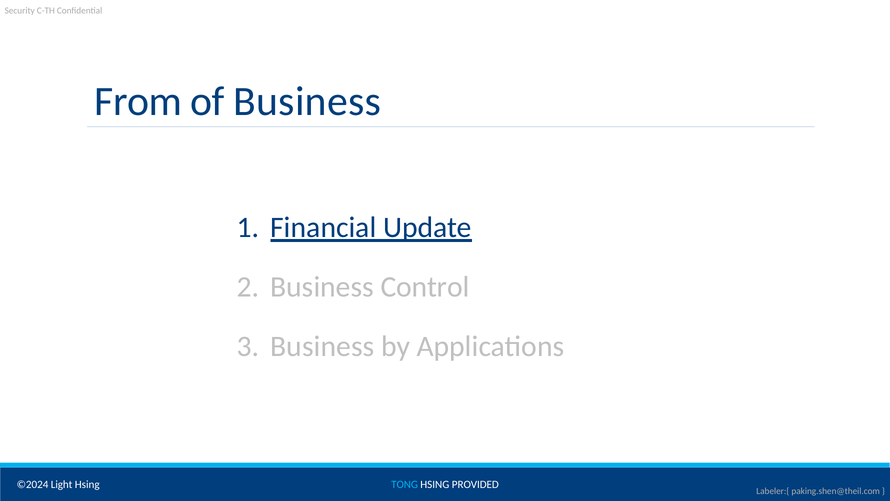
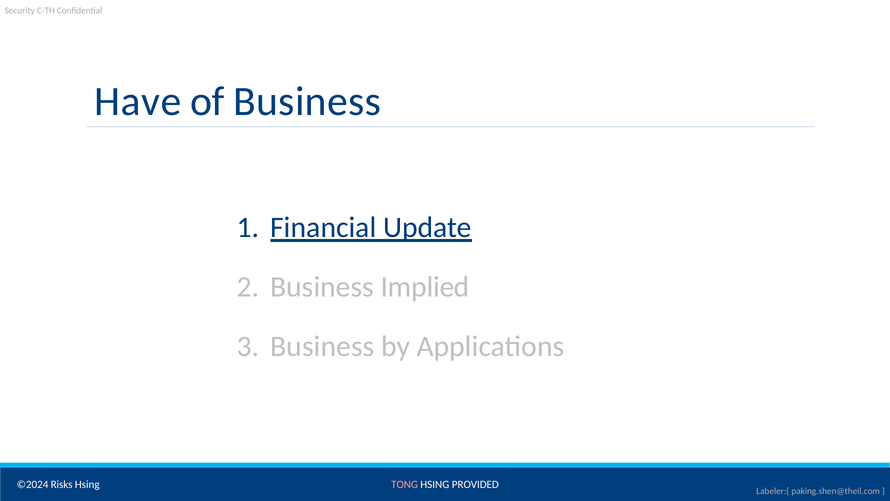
From: From -> Have (138, 101)
Control: Control -> Implied (425, 287)
Light: Light -> Risks (62, 484)
TONG colour: light blue -> pink (405, 484)
